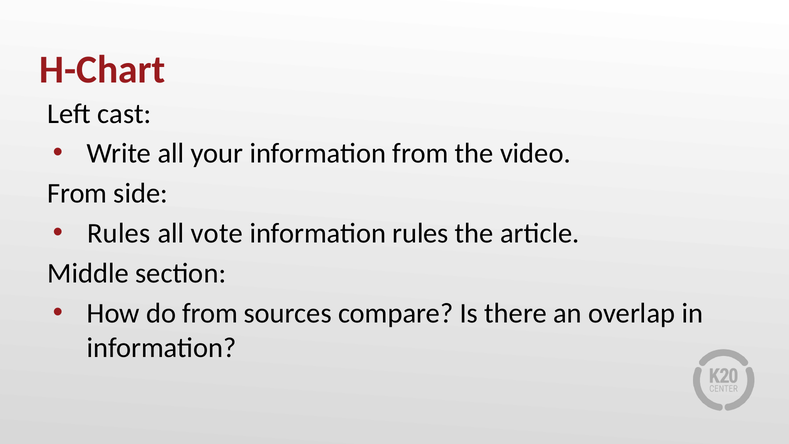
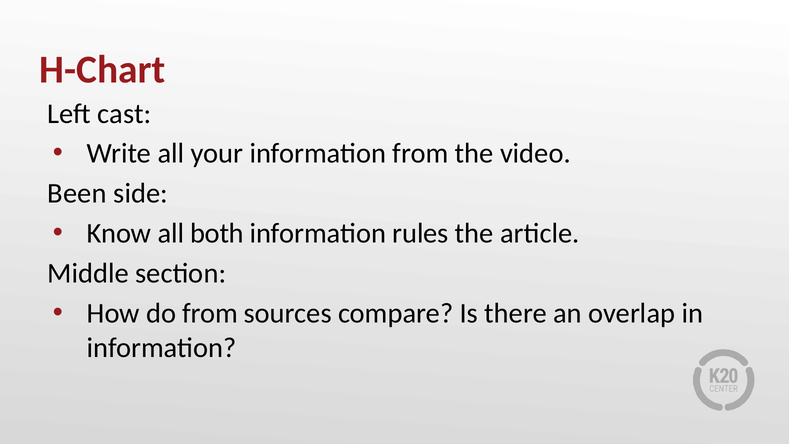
From: From -> Been (77, 193)
Rules: Rules -> Know (119, 233)
vote: vote -> both (217, 233)
